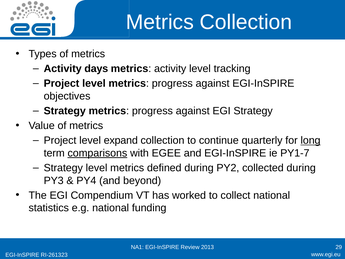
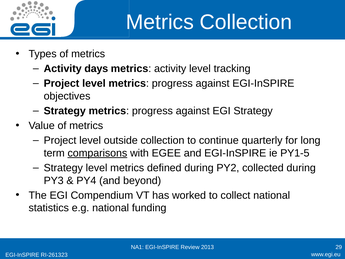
expand: expand -> outside (121, 140)
long underline: present -> none (311, 140)
PY1-7: PY1-7 -> PY1-5 (295, 153)
